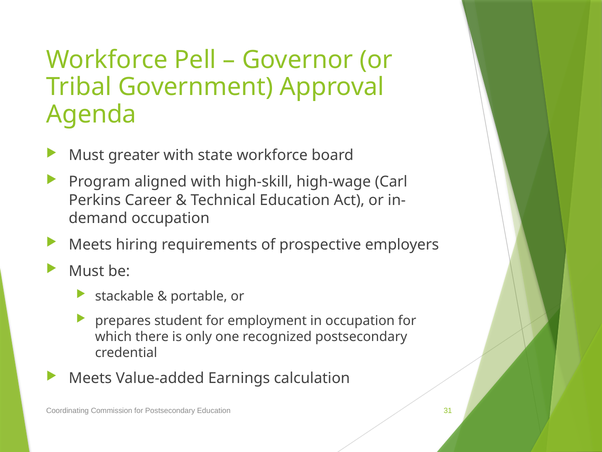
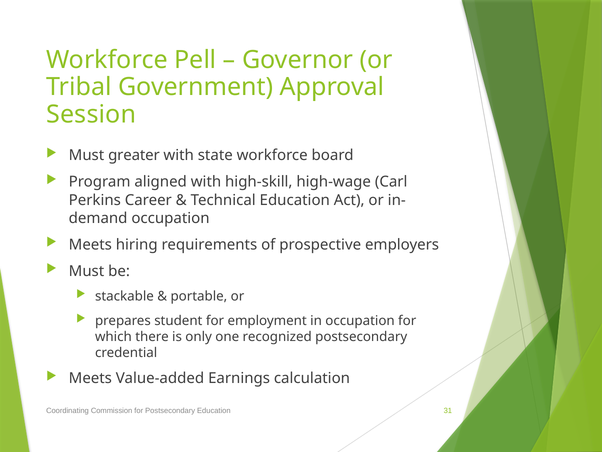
Agenda: Agenda -> Session (91, 114)
